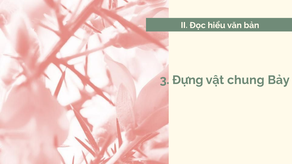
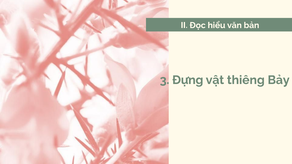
chung: chung -> thiêng (246, 80)
